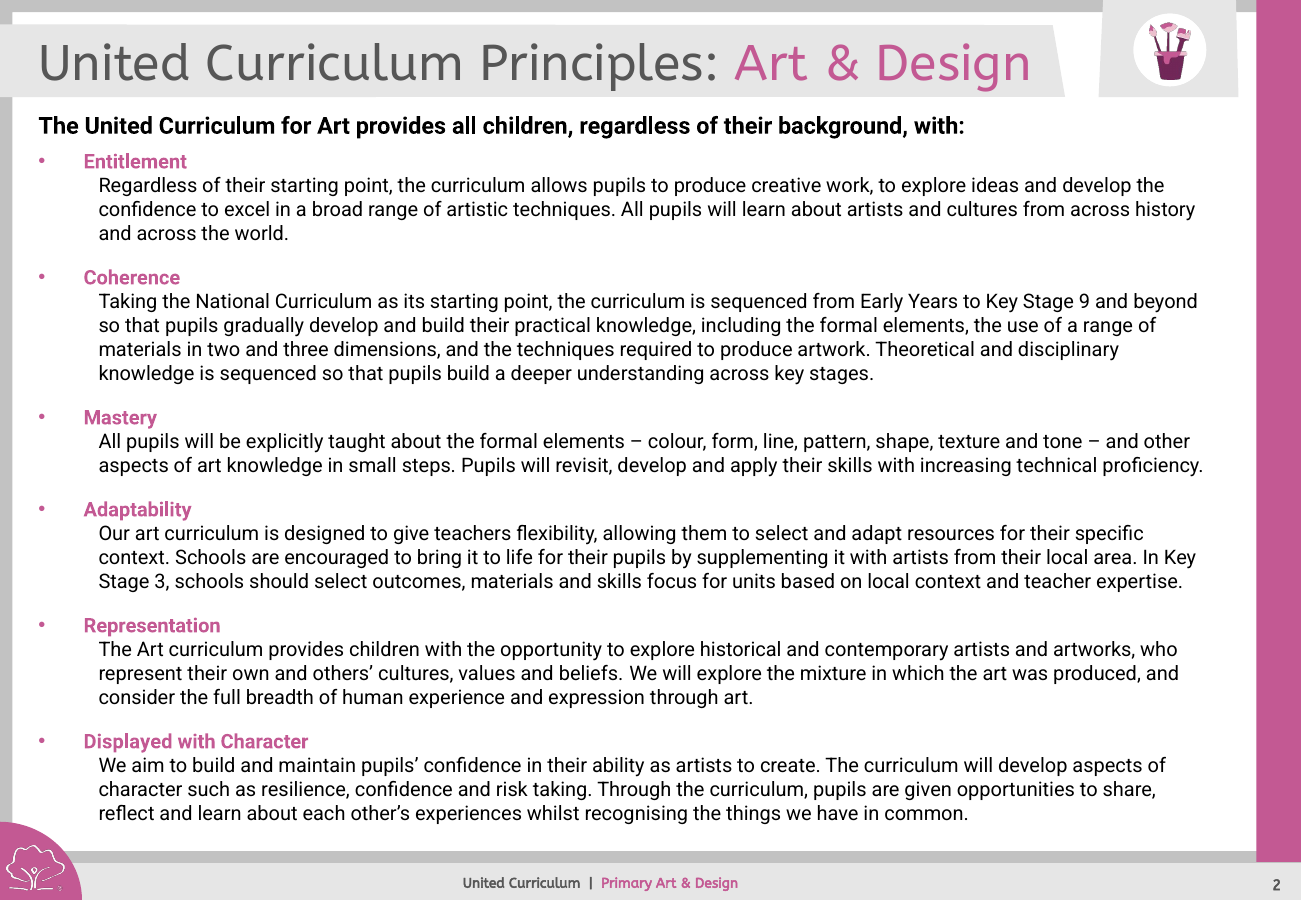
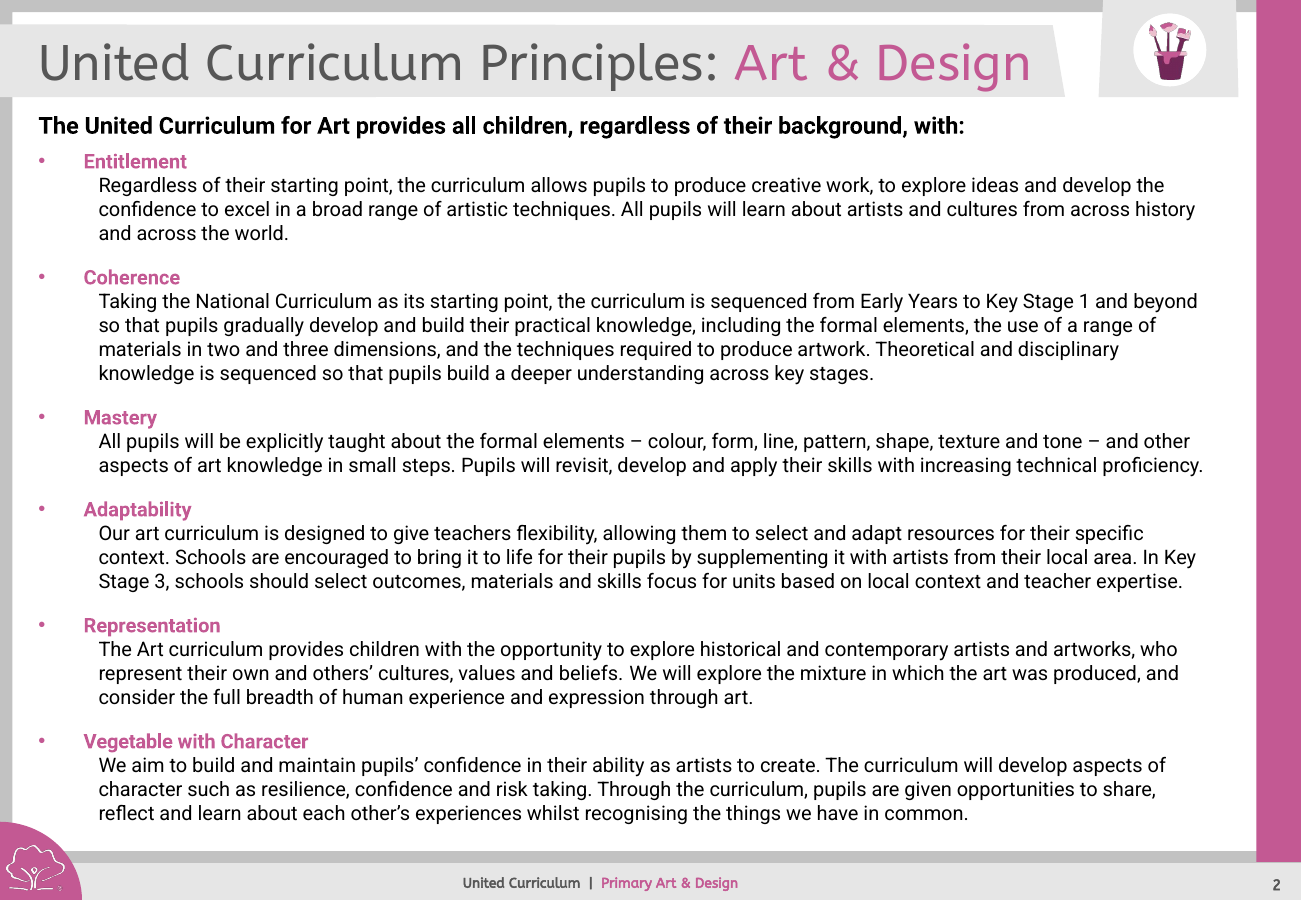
9: 9 -> 1 (1085, 302)
Displayed: Displayed -> Vegetable (128, 742)
